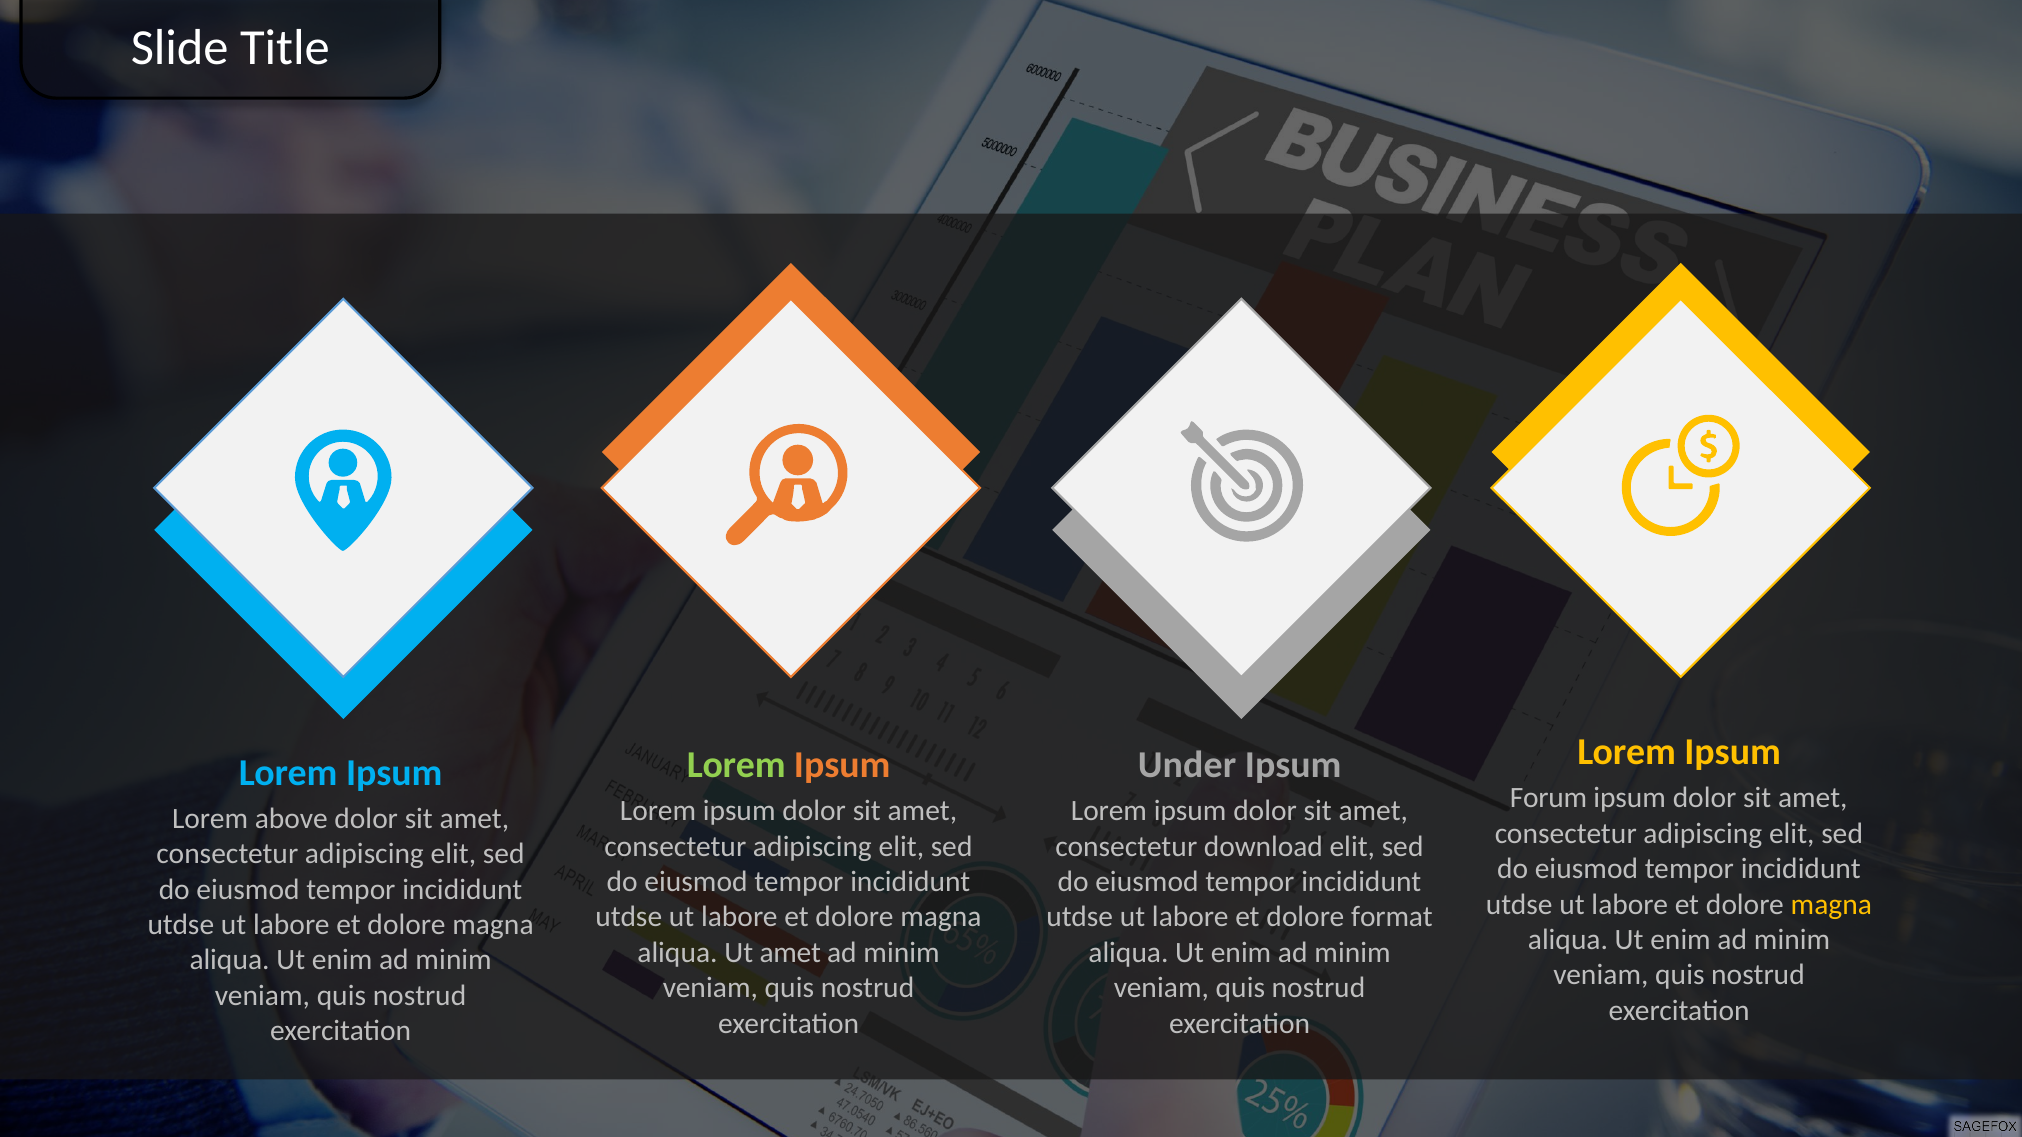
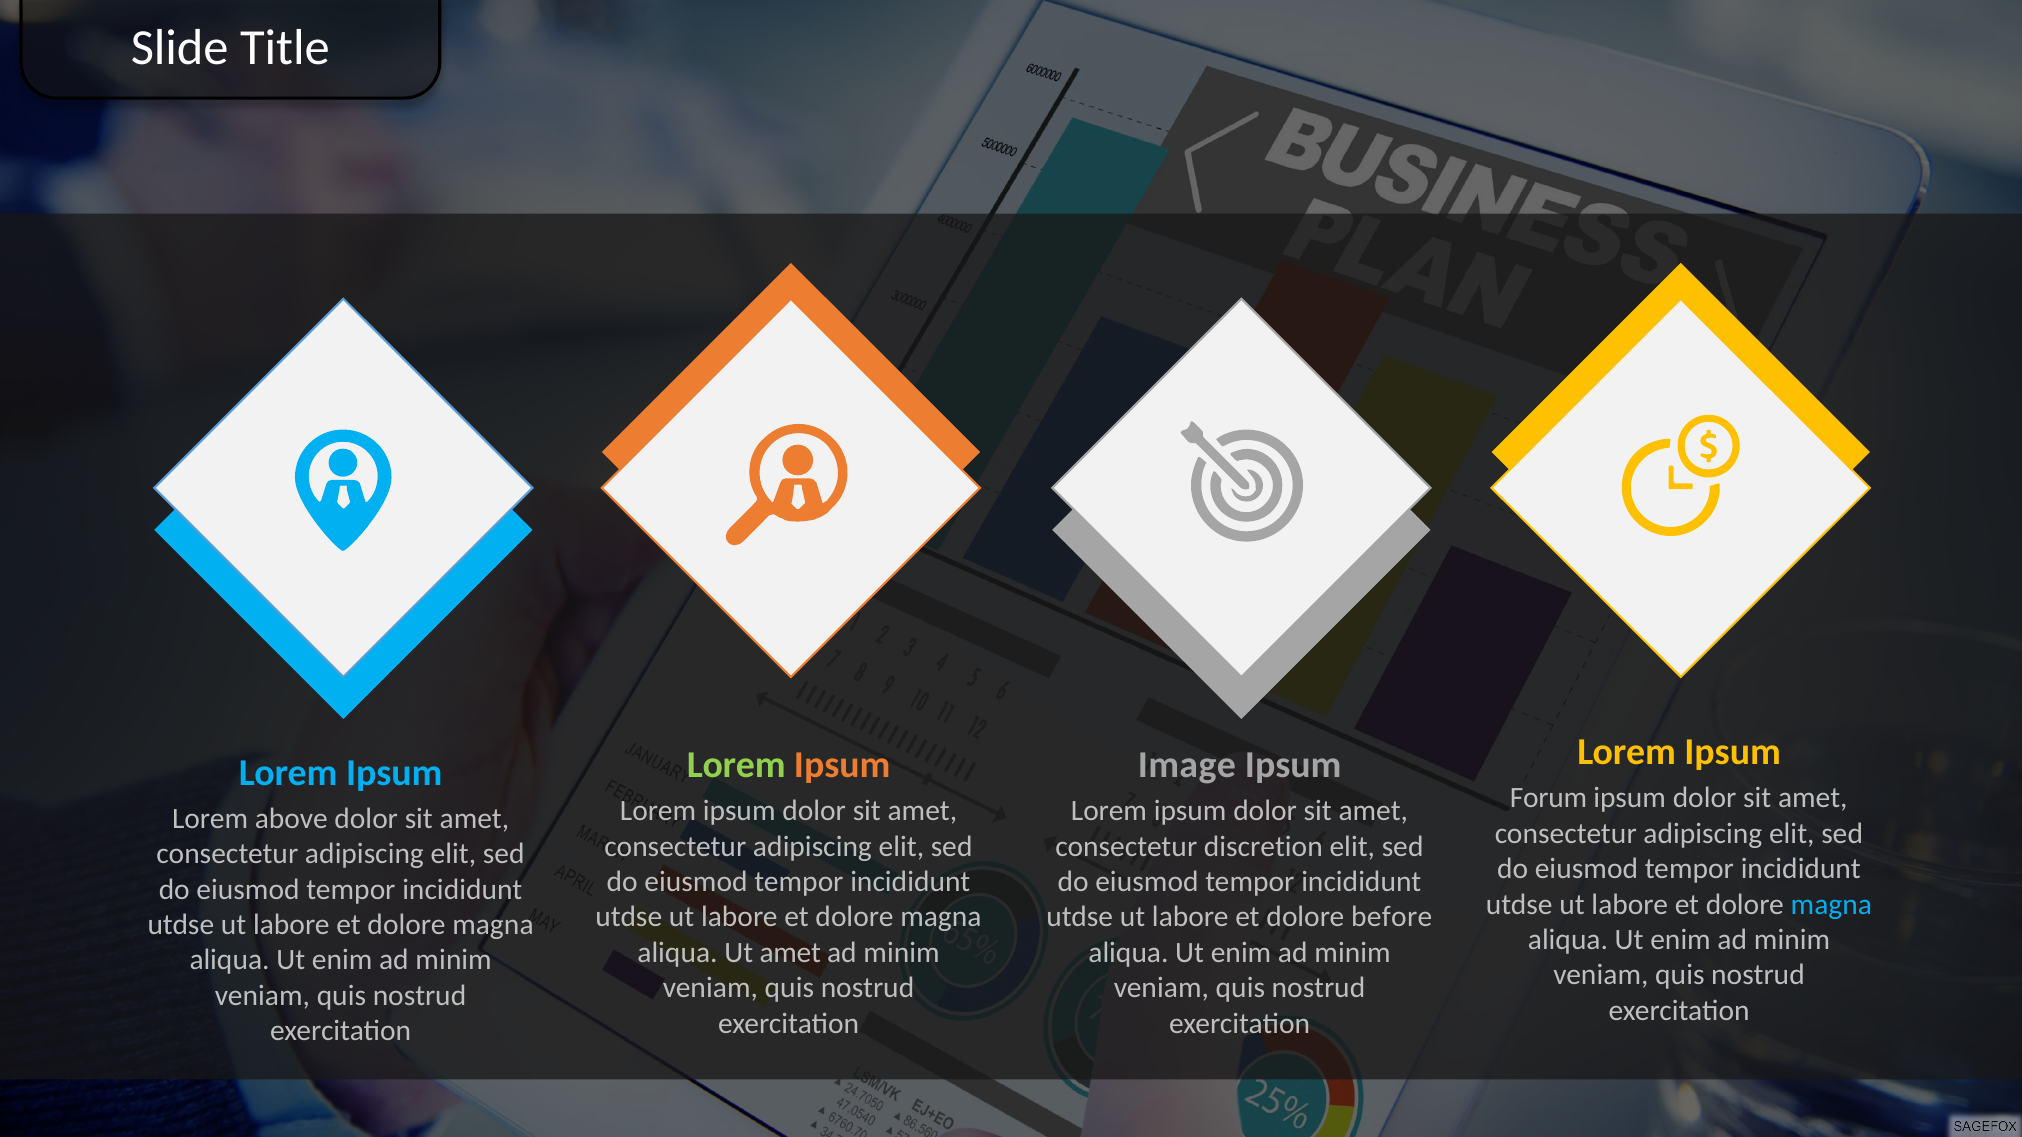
Under: Under -> Image (1187, 766)
download: download -> discretion (1263, 847)
magna colour: yellow -> light blue (1831, 905)
format: format -> before (1392, 918)
